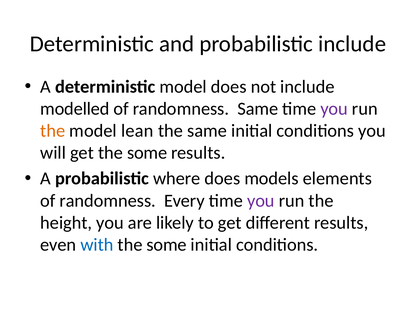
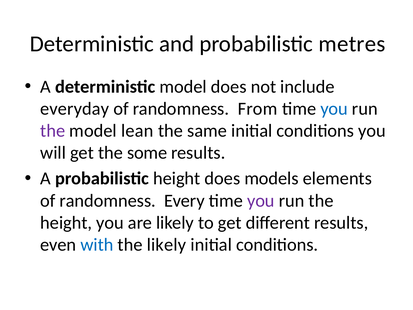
probabilistic include: include -> metres (352, 44)
modelled: modelled -> everyday (75, 109)
randomness Same: Same -> From (258, 109)
you colour: purple -> blue (334, 109)
the colour: orange -> purple (53, 131)
probabilistic where: where -> height (177, 178)
some: some -> likely (167, 245)
